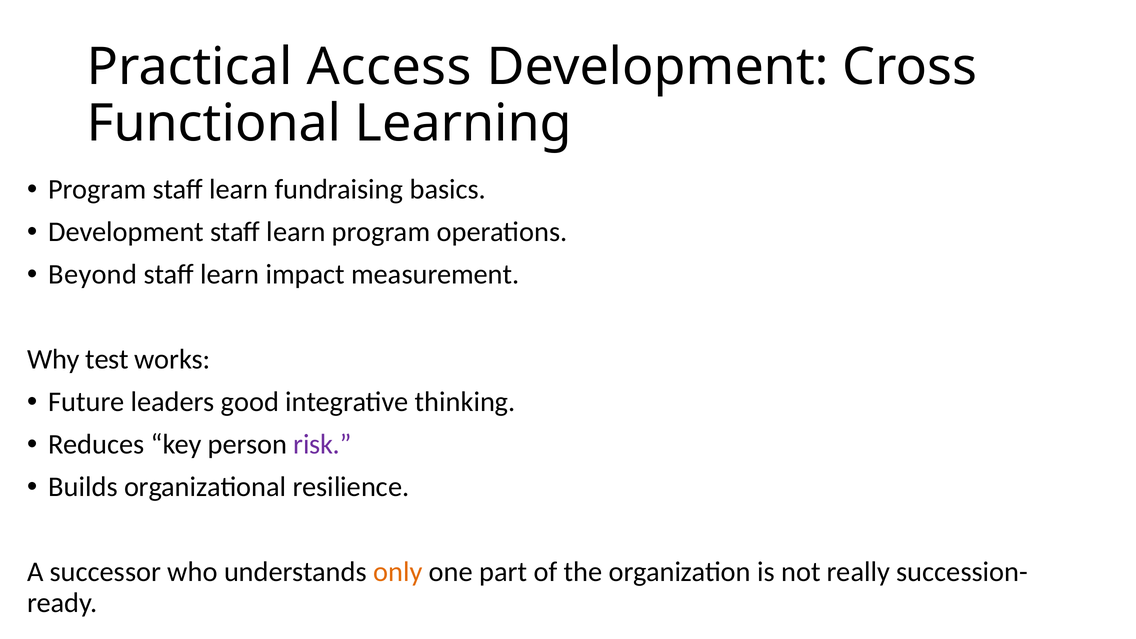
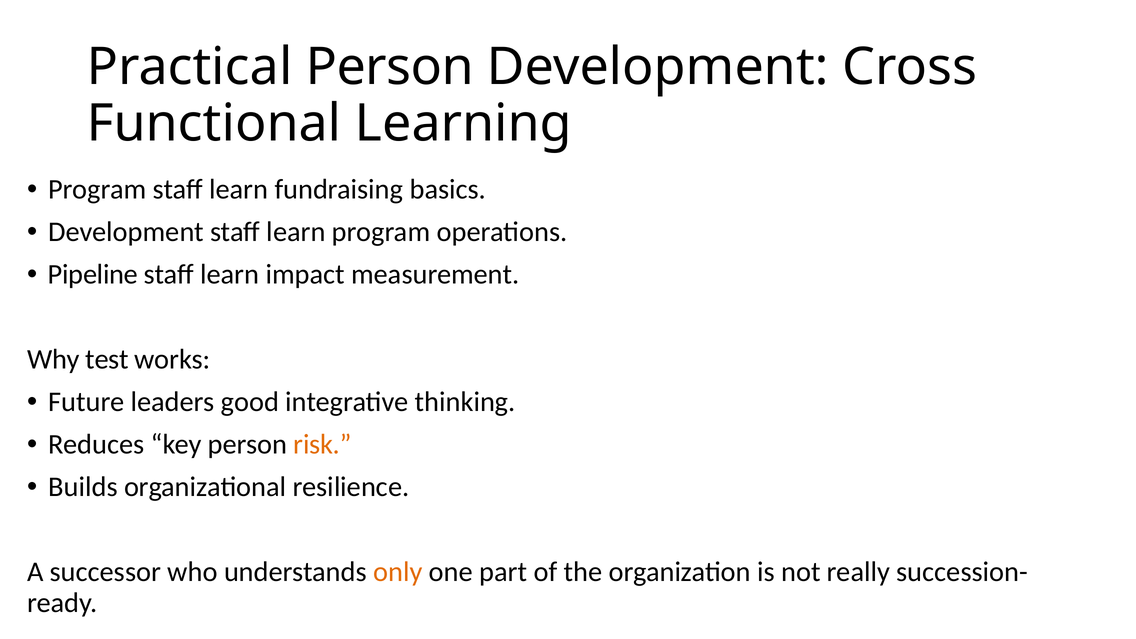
Practical Access: Access -> Person (390, 67)
Beyond: Beyond -> Pipeline (93, 275)
risk colour: purple -> orange (322, 445)
